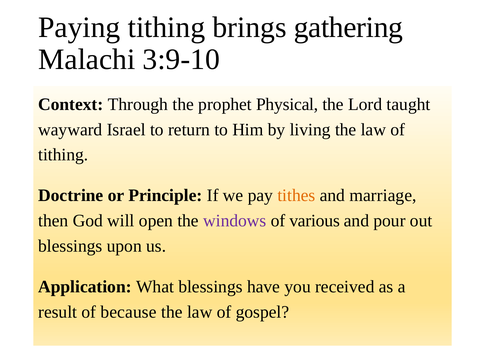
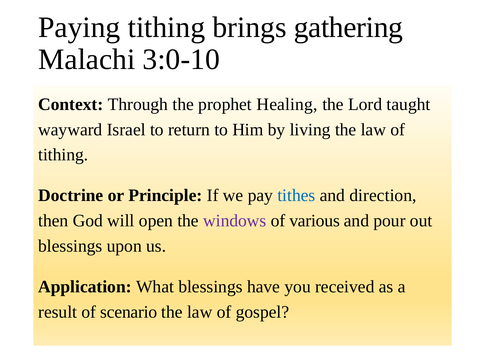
3:9-10: 3:9-10 -> 3:0-10 (181, 59)
Physical: Physical -> Healing (287, 104)
tithes colour: orange -> blue (296, 195)
marriage: marriage -> direction (383, 195)
because: because -> scenario (129, 312)
